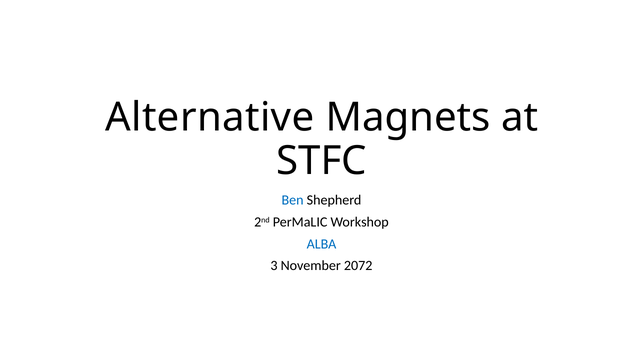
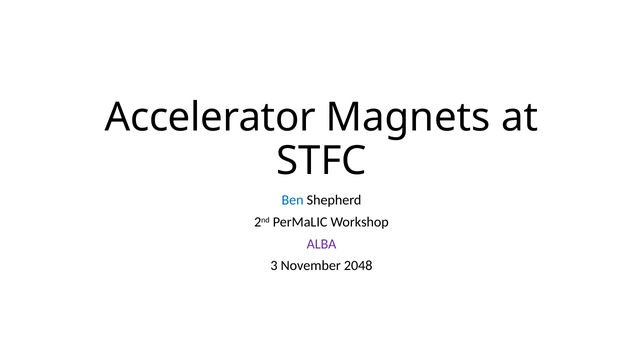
Alternative: Alternative -> Accelerator (210, 117)
ALBA colour: blue -> purple (322, 244)
2072: 2072 -> 2048 (358, 266)
